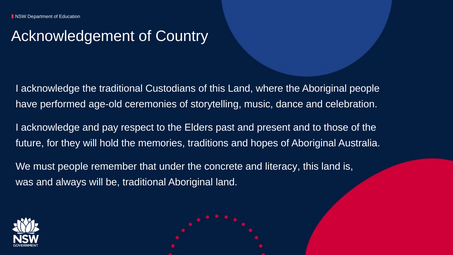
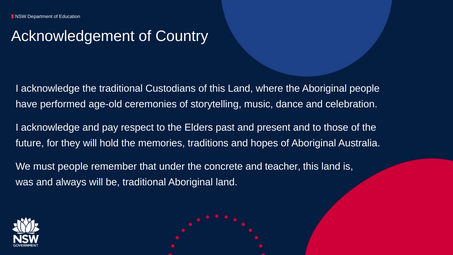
literacy: literacy -> teacher (283, 166)
